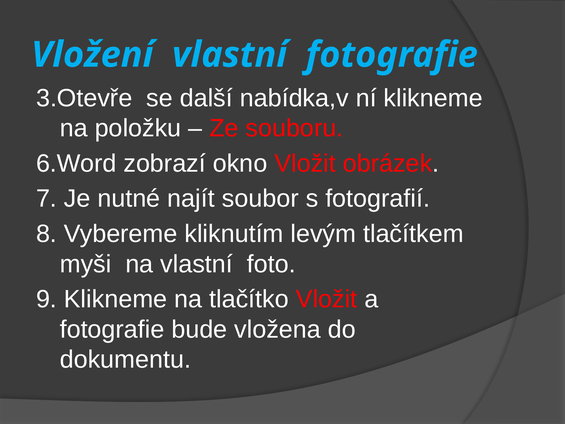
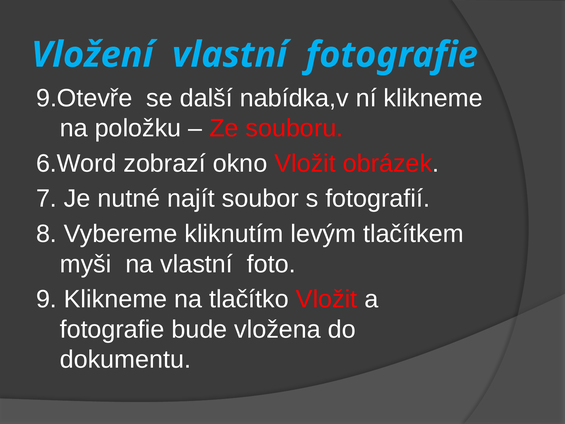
3.Otevře: 3.Otevře -> 9.Otevře (84, 98)
